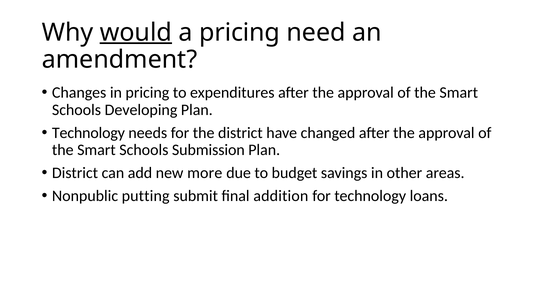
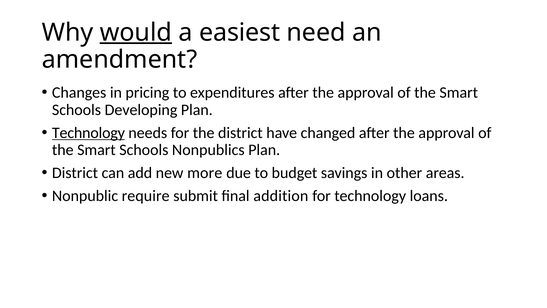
a pricing: pricing -> easiest (240, 32)
Technology underline: none -> present (88, 133)
Submission: Submission -> Nonpublics (208, 150)
putting: putting -> require (146, 196)
